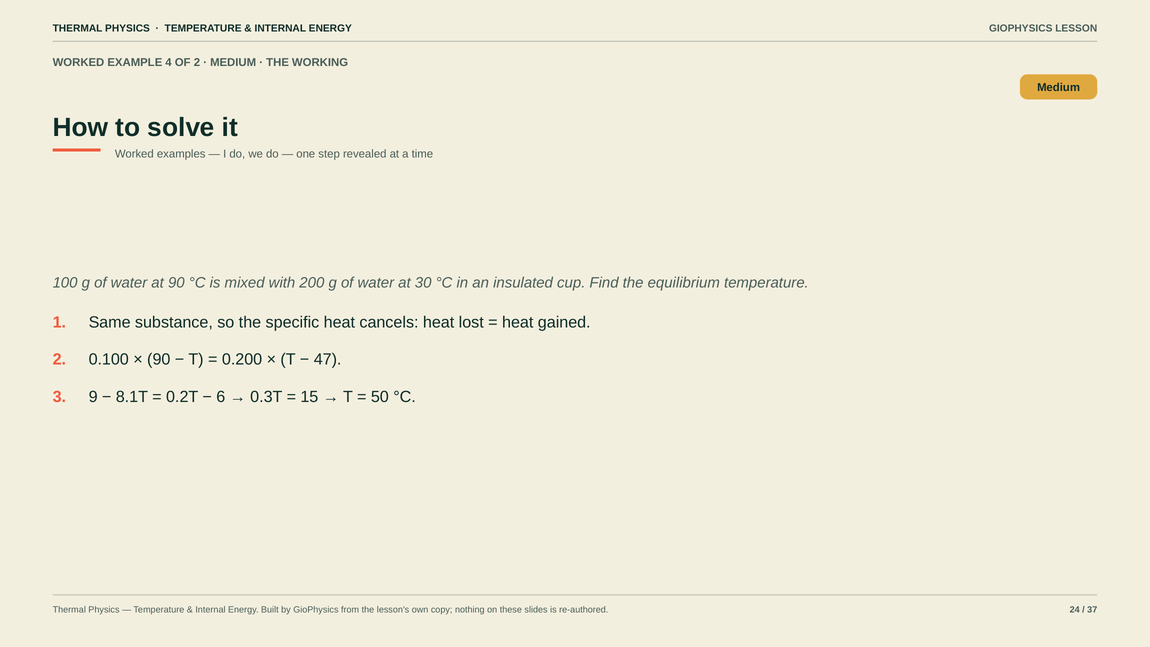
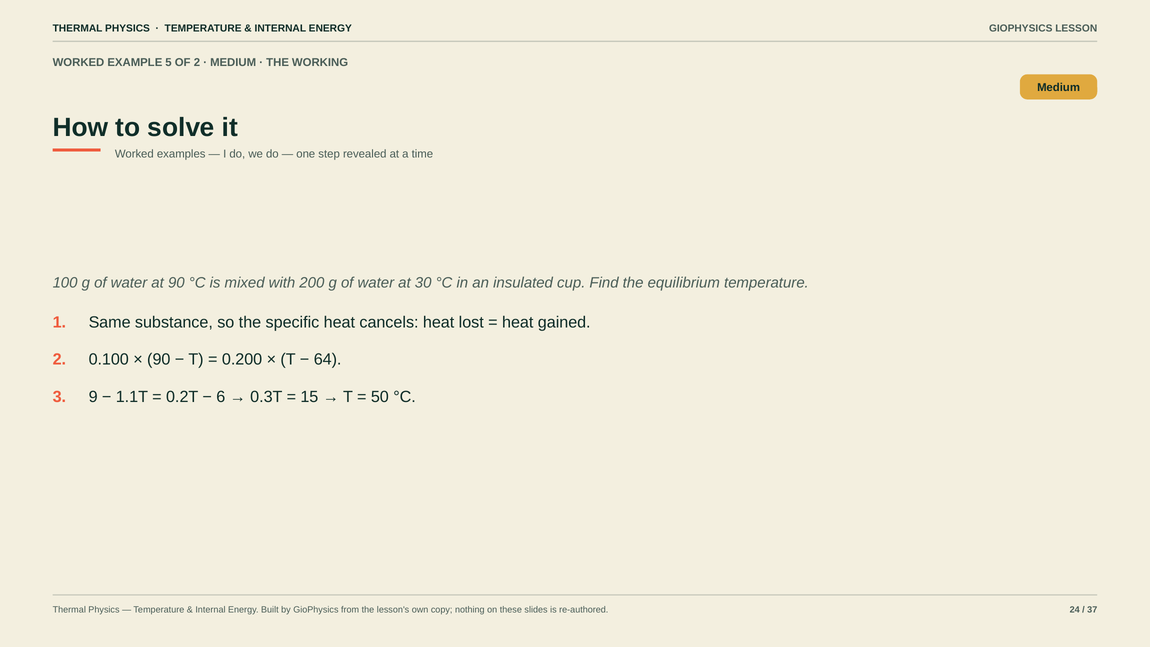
4: 4 -> 5 (169, 63)
47: 47 -> 64 (328, 360)
8.1T: 8.1T -> 1.1T (132, 397)
